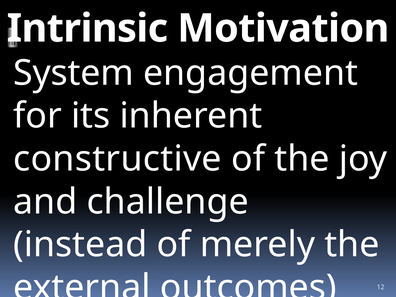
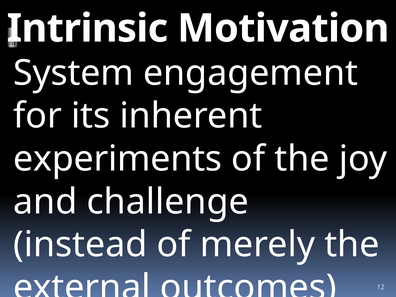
constructive: constructive -> experiments (118, 159)
